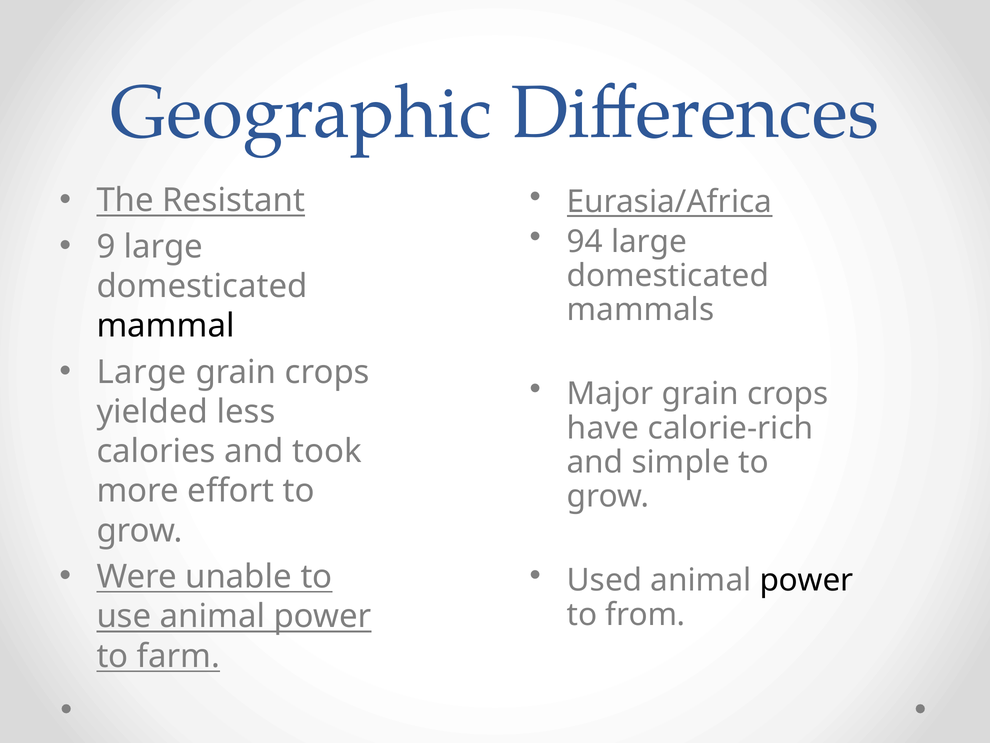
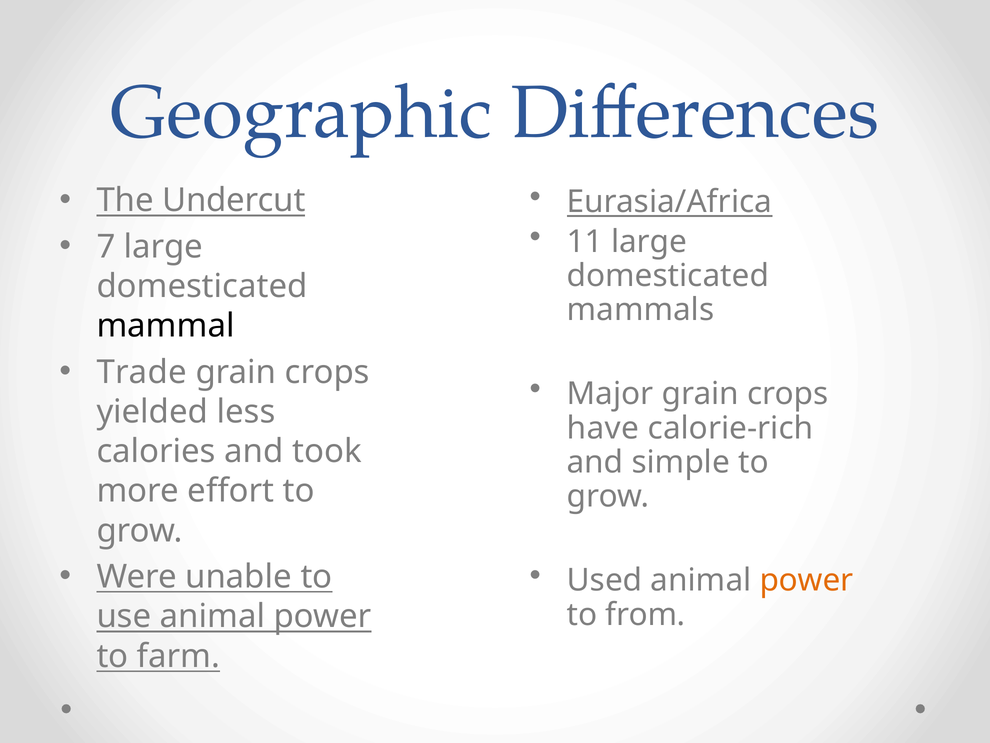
Resistant: Resistant -> Undercut (234, 200)
94: 94 -> 11 (585, 242)
9: 9 -> 7 (106, 247)
Large: Large -> Trade (142, 372)
power colour: black -> orange (806, 580)
